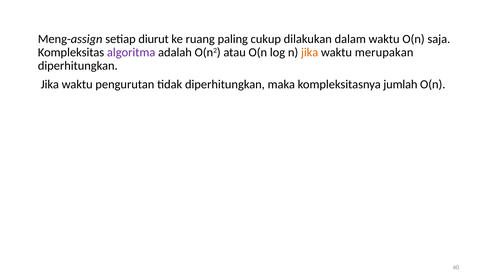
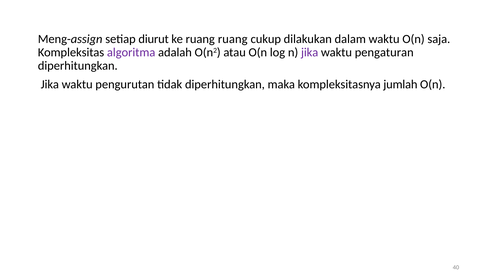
ruang paling: paling -> ruang (233, 39)
jika colour: orange -> purple (310, 52)
merupakan: merupakan -> pengaturan (384, 52)
